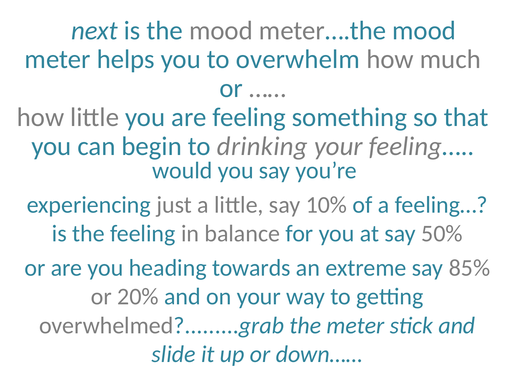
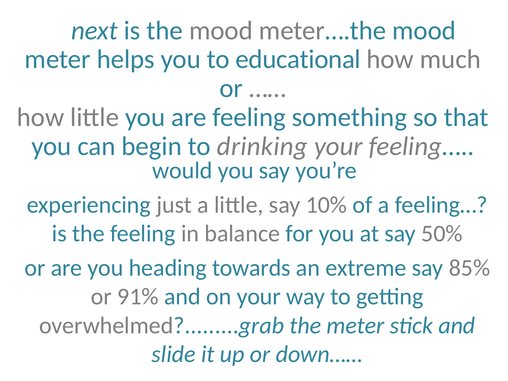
overwhelm: overwhelm -> educational (298, 59)
20%: 20% -> 91% (138, 297)
